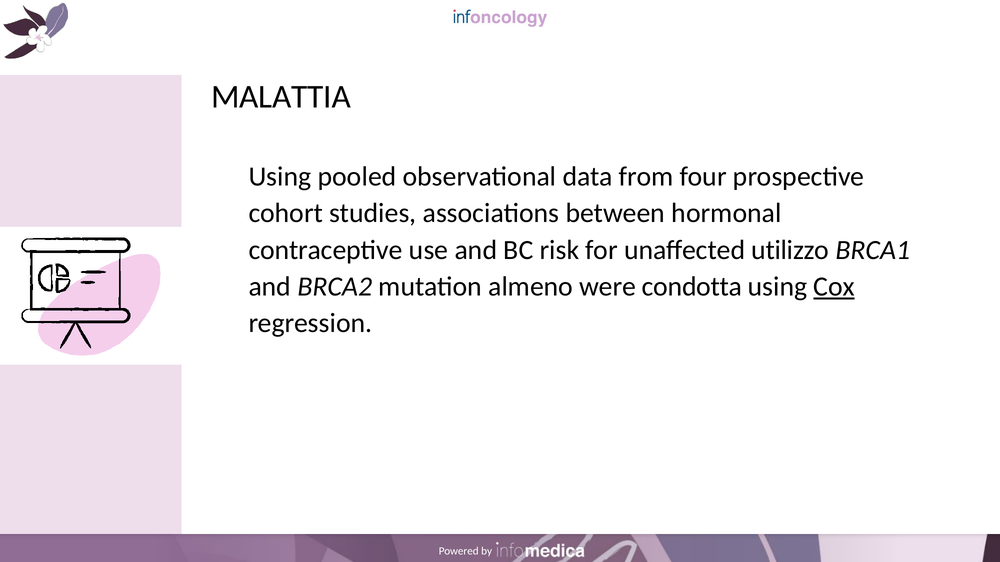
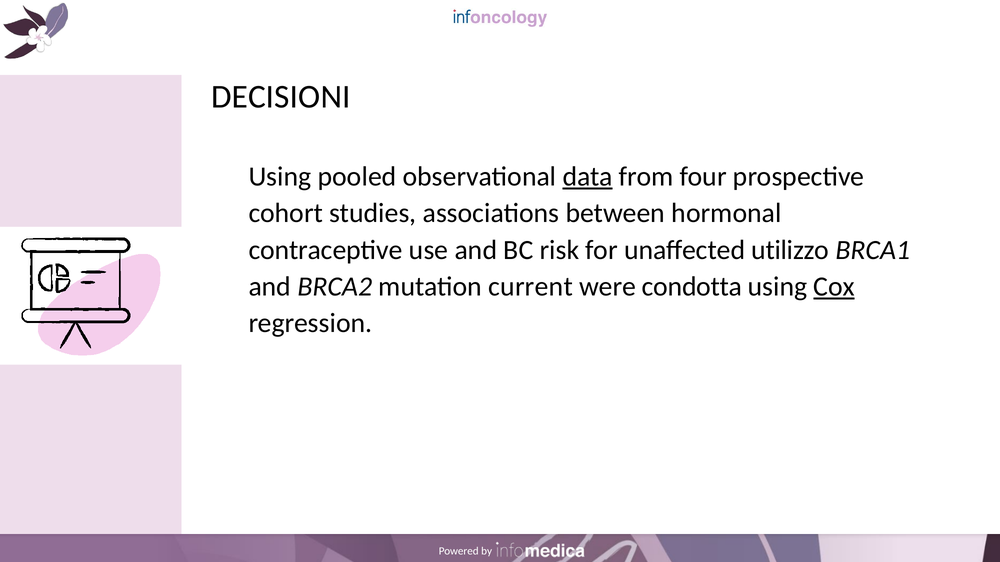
MALATTIA: MALATTIA -> DECISIONI (281, 97)
data underline: none -> present (588, 177)
almeno: almeno -> current (531, 287)
